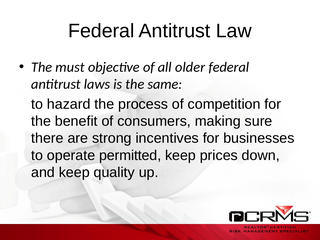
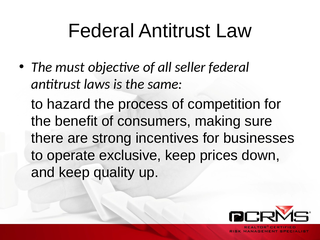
older: older -> seller (190, 67)
permitted: permitted -> exclusive (130, 155)
